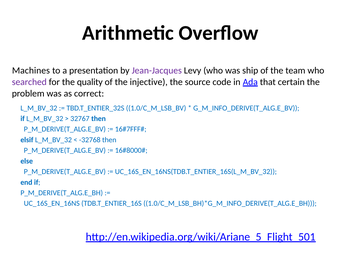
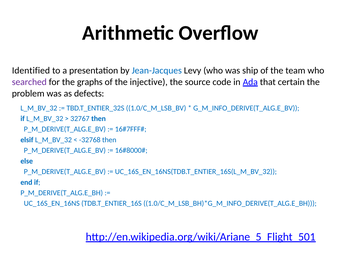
Machines: Machines -> Identified (31, 71)
Jean-Jacques colour: purple -> blue (157, 71)
quality: quality -> graphs (90, 82)
correct: correct -> defects (89, 94)
